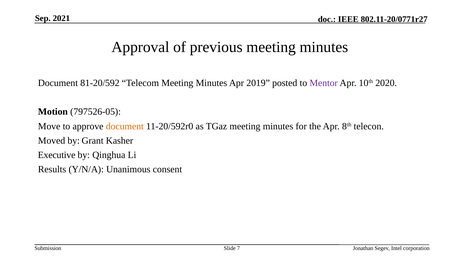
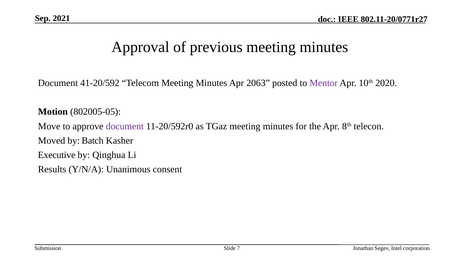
81-20/592: 81-20/592 -> 41-20/592 (100, 83)
2019: 2019 -> 2063 (258, 83)
797526-05: 797526-05 -> 802005-05 (96, 112)
document colour: orange -> purple (125, 126)
Grant: Grant -> Batch (93, 140)
